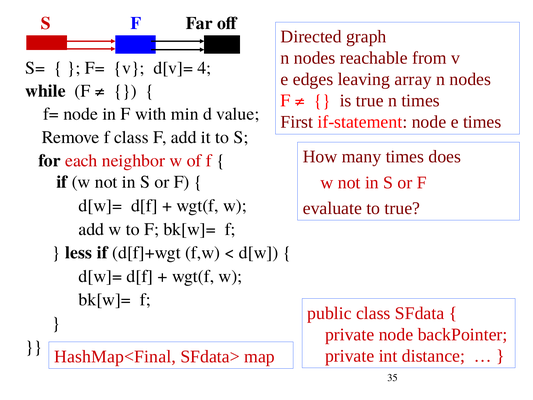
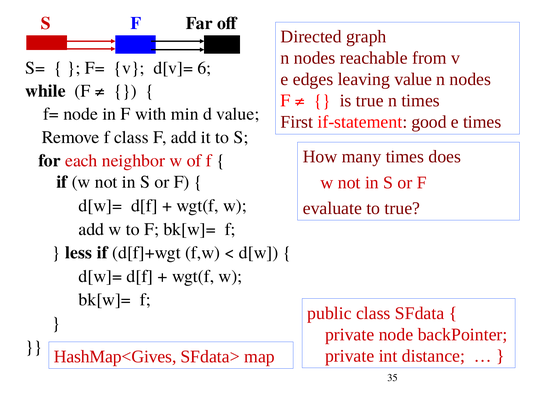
4: 4 -> 6 (204, 68)
leaving array: array -> value (413, 79)
if-statement node: node -> good (429, 122)
HashMap<Final: HashMap<Final -> HashMap<Gives (115, 356)
